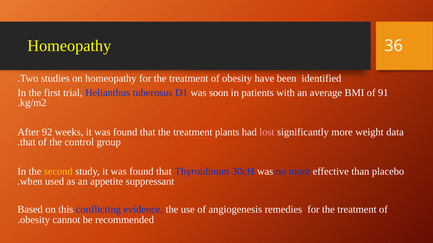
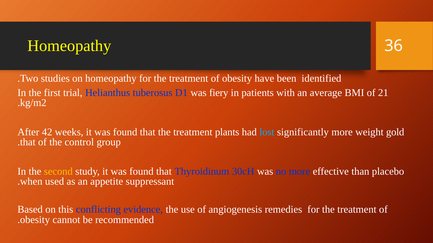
soon: soon -> fiery (219, 93)
91: 91 -> 21 (383, 93)
92: 92 -> 42 (47, 132)
lost colour: pink -> light blue (267, 132)
data: data -> gold (395, 132)
